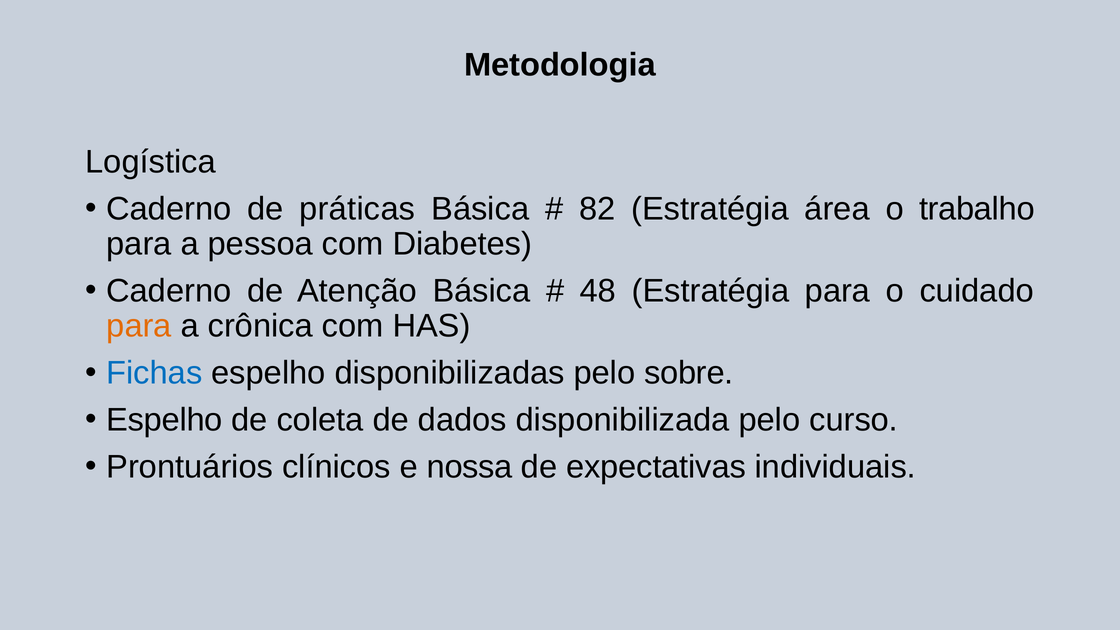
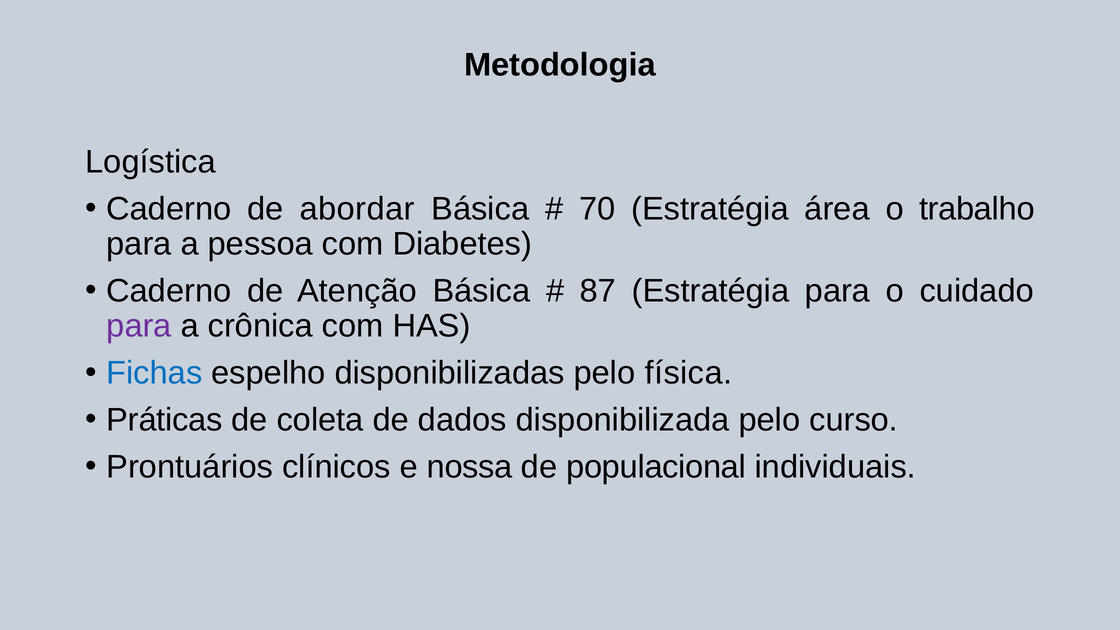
práticas: práticas -> abordar (357, 209)
82: 82 -> 70 (597, 209)
48: 48 -> 87 (598, 291)
para colour: orange -> purple (139, 326)
sobre: sobre -> física (689, 373)
Espelho: Espelho -> Práticas (164, 420)
expectativas: expectativas -> populacional (656, 467)
